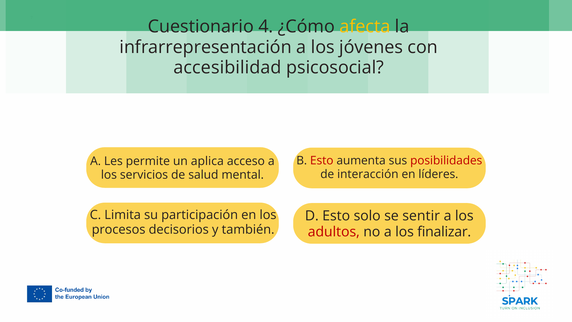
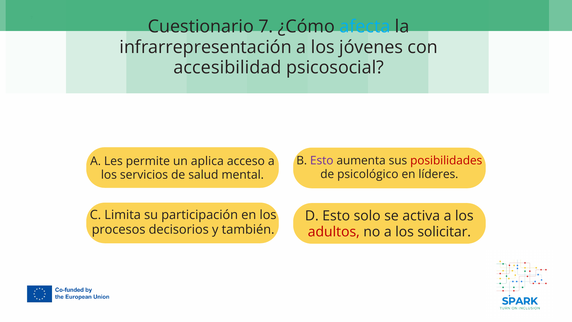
Cuestionario 4: 4 -> 7 (266, 27)
afecta colour: yellow -> light blue (365, 27)
Esto colour: red -> purple (322, 161)
interacción: interacción -> psicológico (368, 174)
sentir: sentir -> activa (421, 216)
finalizar: finalizar -> solicitar (444, 232)
